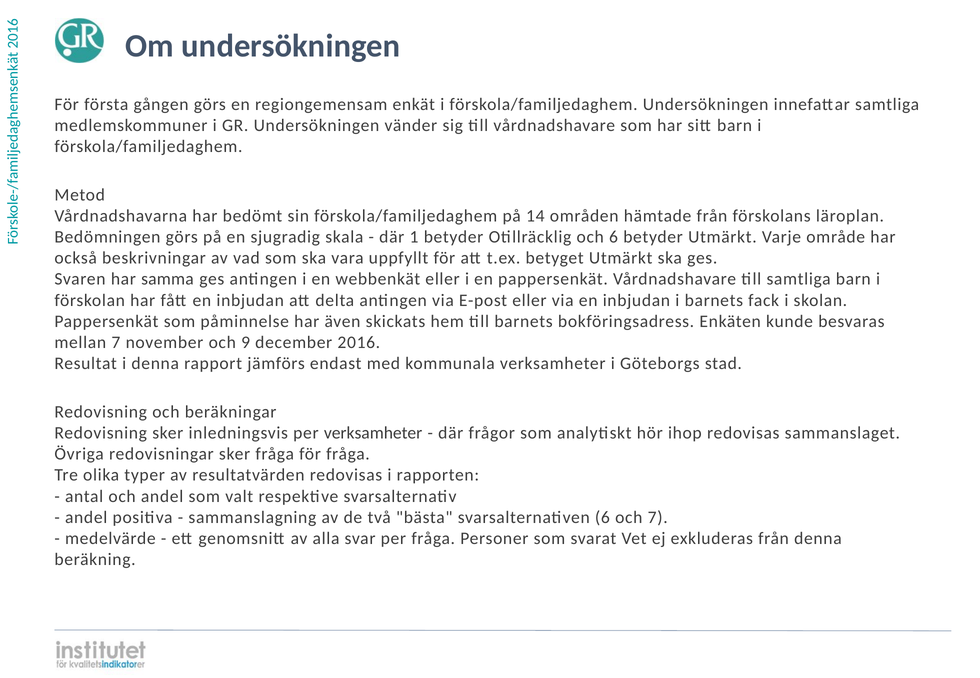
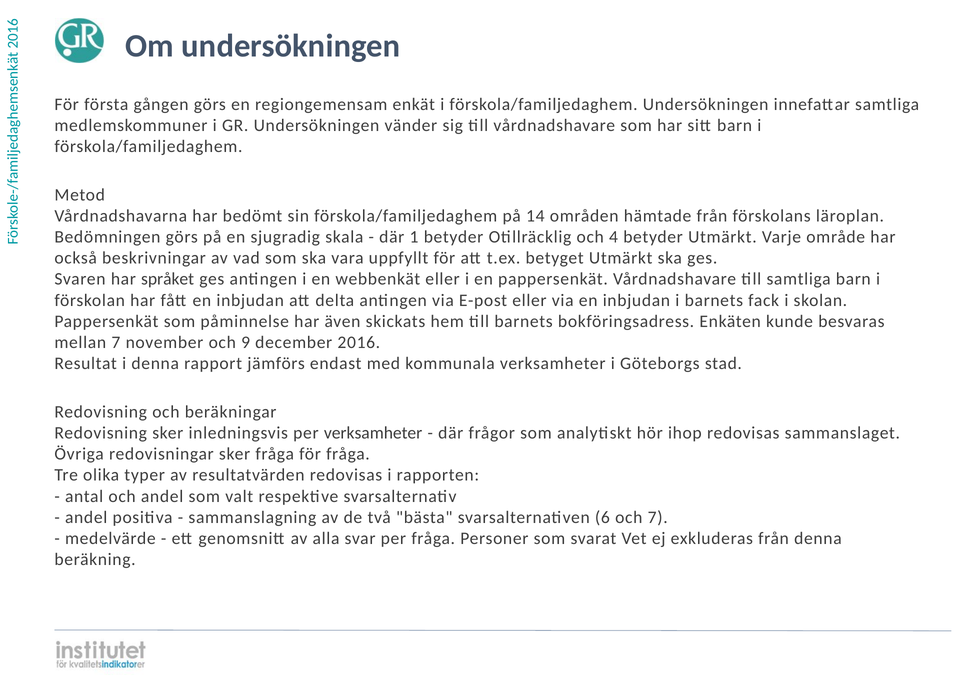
och 6: 6 -> 4 (614, 237)
samma: samma -> språket (168, 279)
